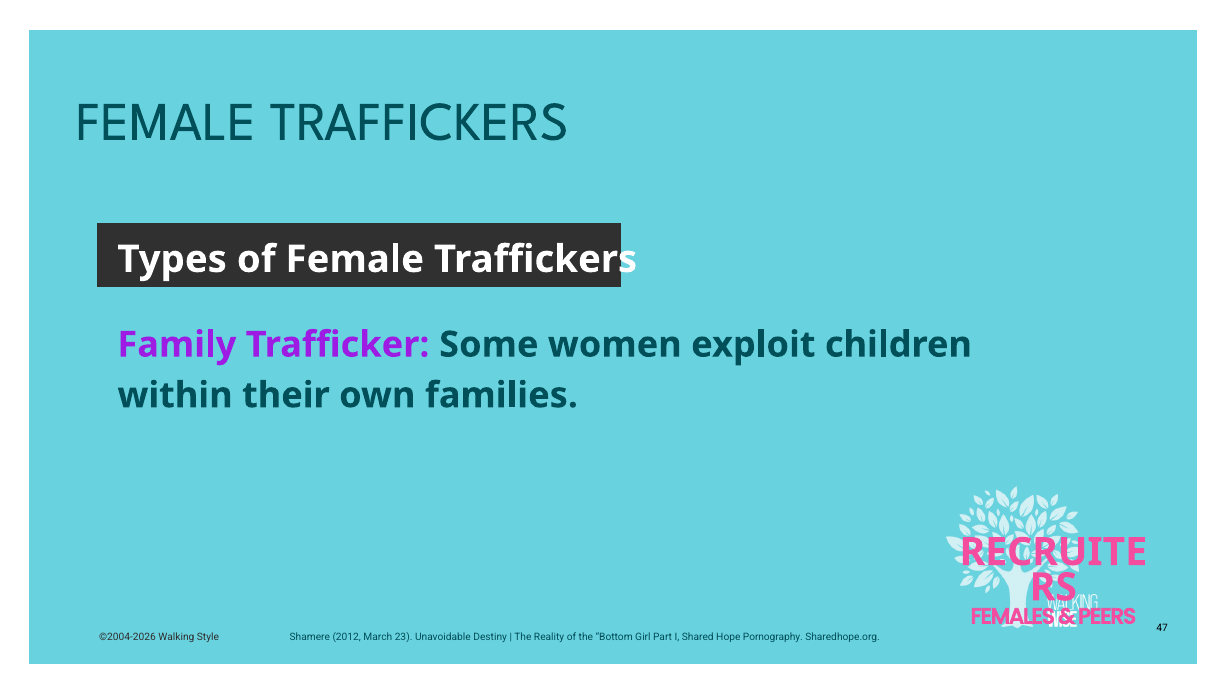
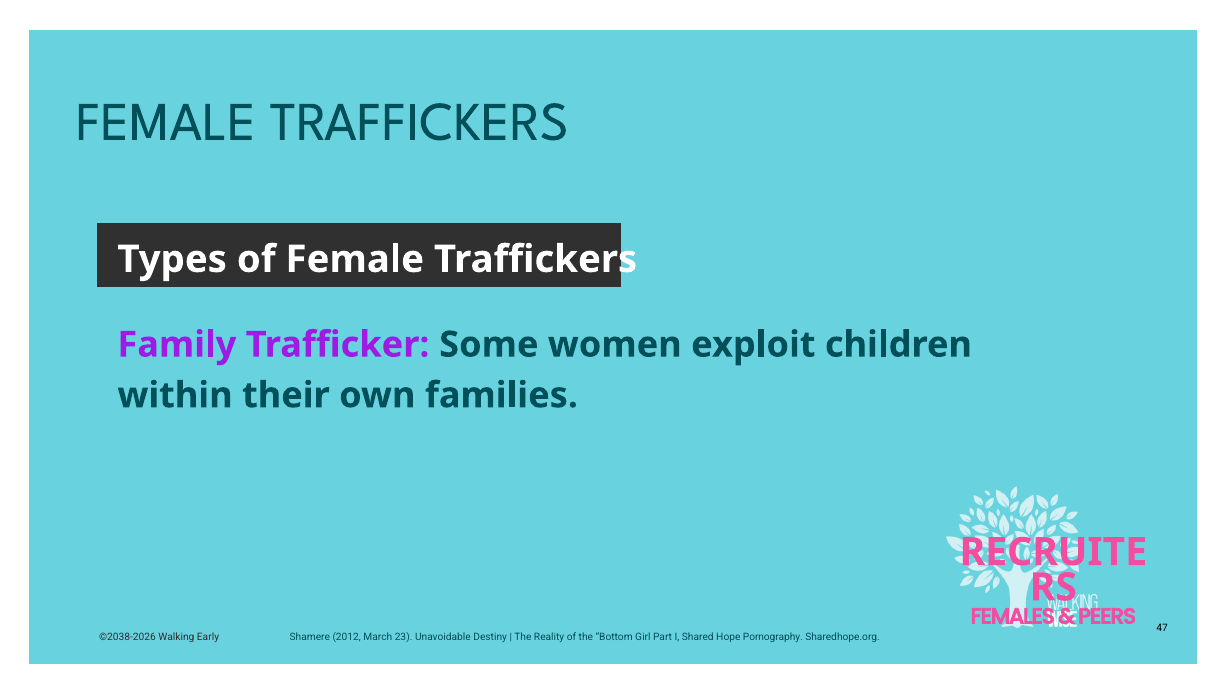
©2004-2026: ©2004-2026 -> ©2038-2026 (128, 637)
Style: Style -> Early (208, 637)
